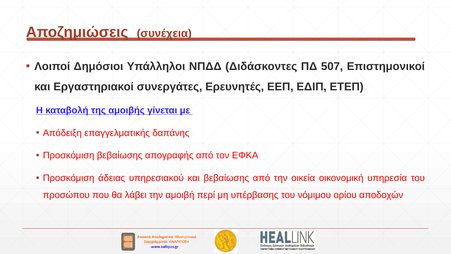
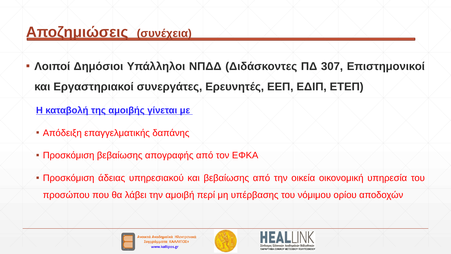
507: 507 -> 307 (332, 66)
